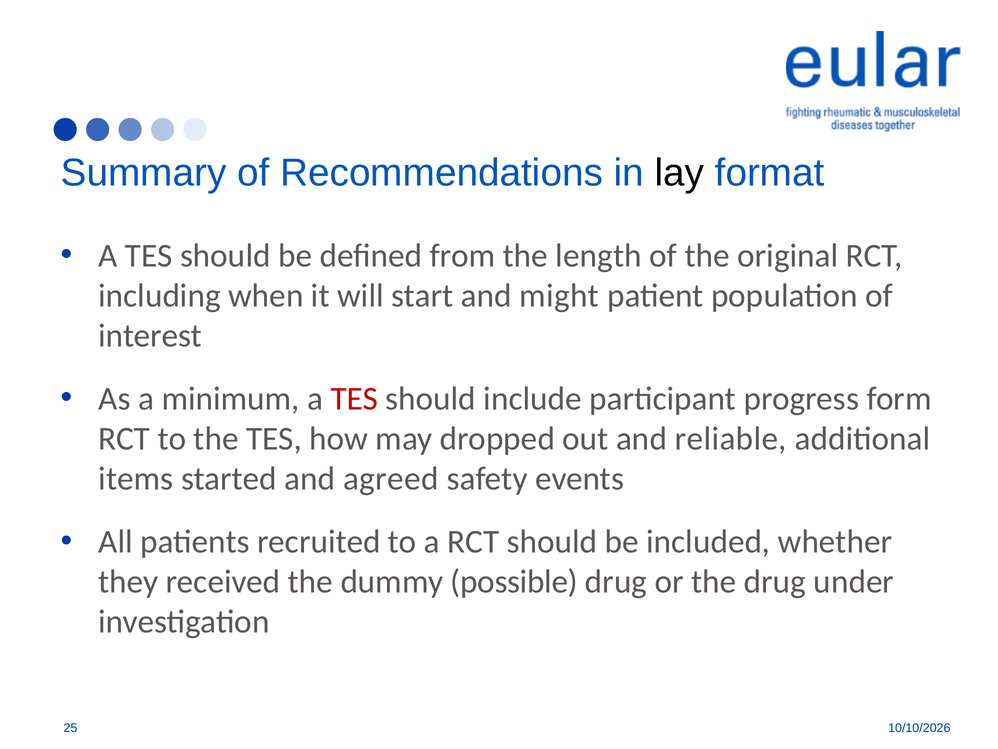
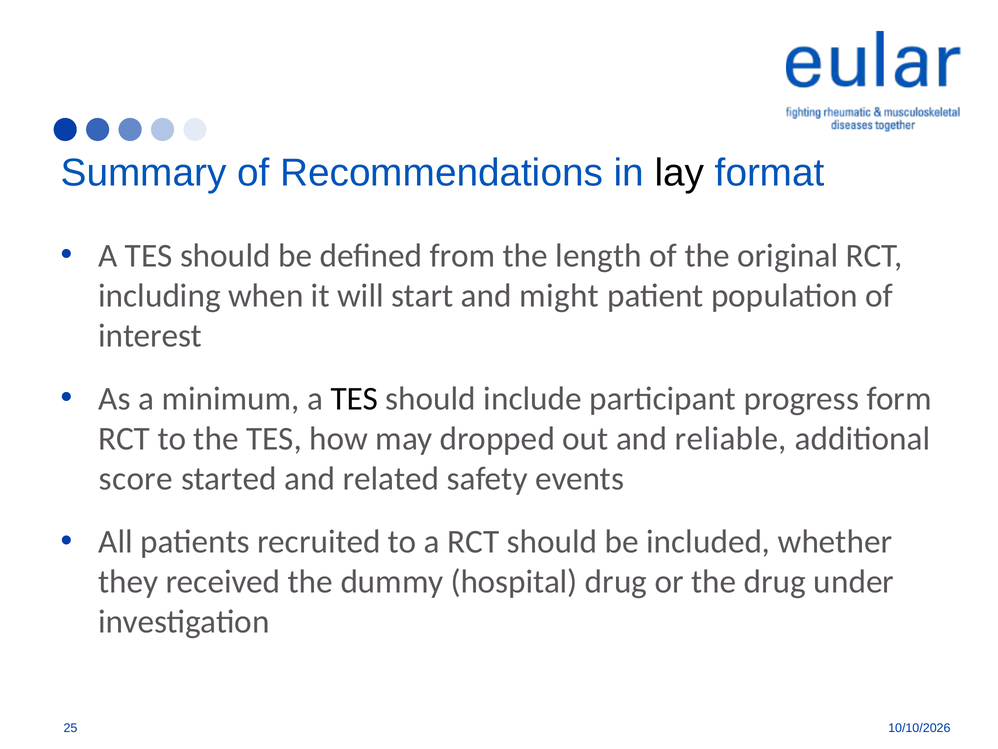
TES colour: red -> black (354, 399)
items: items -> score (136, 478)
agreed: agreed -> related (391, 478)
possible: possible -> hospital (514, 582)
